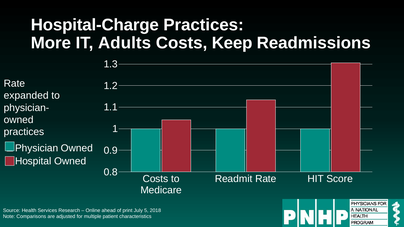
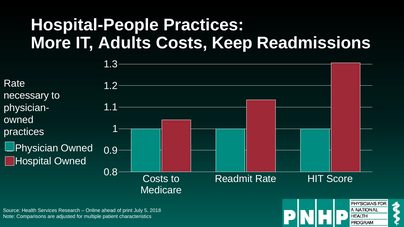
Hospital-Charge: Hospital-Charge -> Hospital-People (95, 25)
expanded: expanded -> necessary (26, 96)
